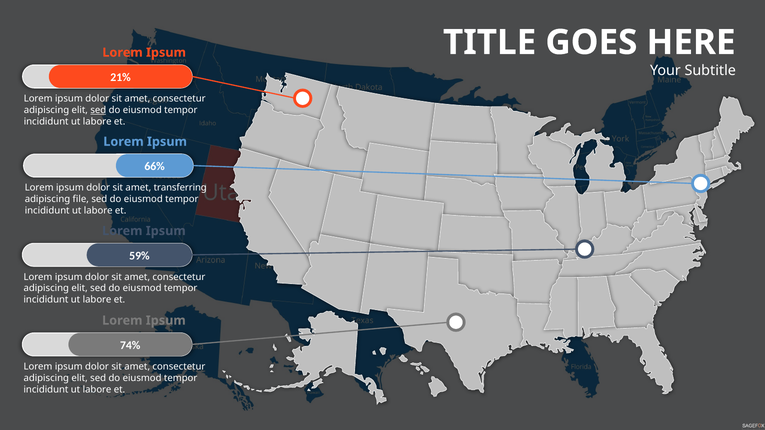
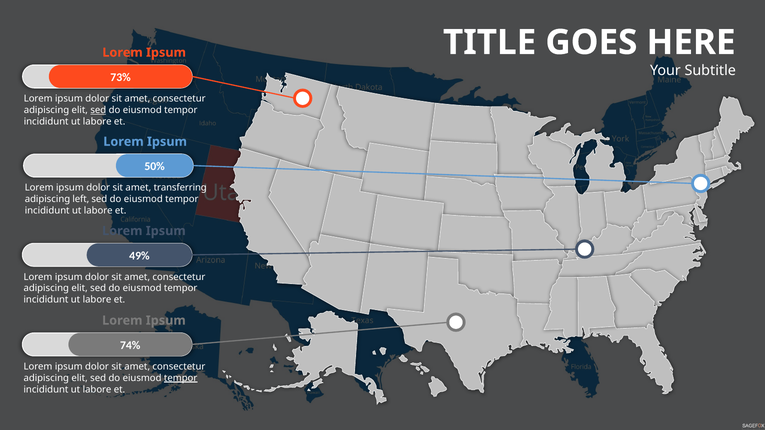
21%: 21% -> 73% (121, 77)
66%: 66% -> 50% (155, 166)
file: file -> left (81, 199)
59%: 59% -> 49% (139, 256)
tempor underline: none -> present (181, 378)
